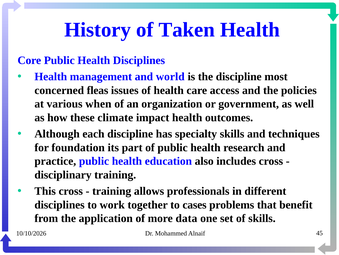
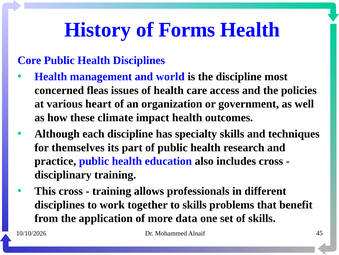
Taken: Taken -> Forms (187, 30)
when: when -> heart (98, 104)
foundation: foundation -> themselves (78, 147)
to cases: cases -> skills (195, 204)
